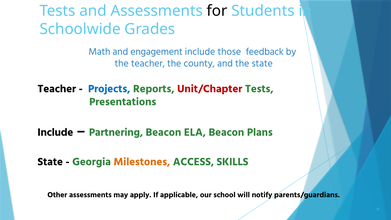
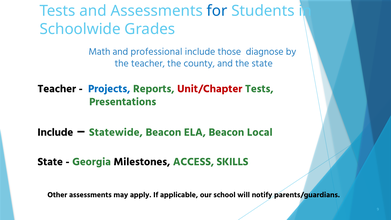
for colour: black -> blue (217, 11)
engagement: engagement -> professional (156, 52)
feedback: feedback -> diagnose (265, 52)
Partnering: Partnering -> Statewide (116, 132)
Plans: Plans -> Local (260, 132)
Milestones colour: orange -> black (142, 162)
